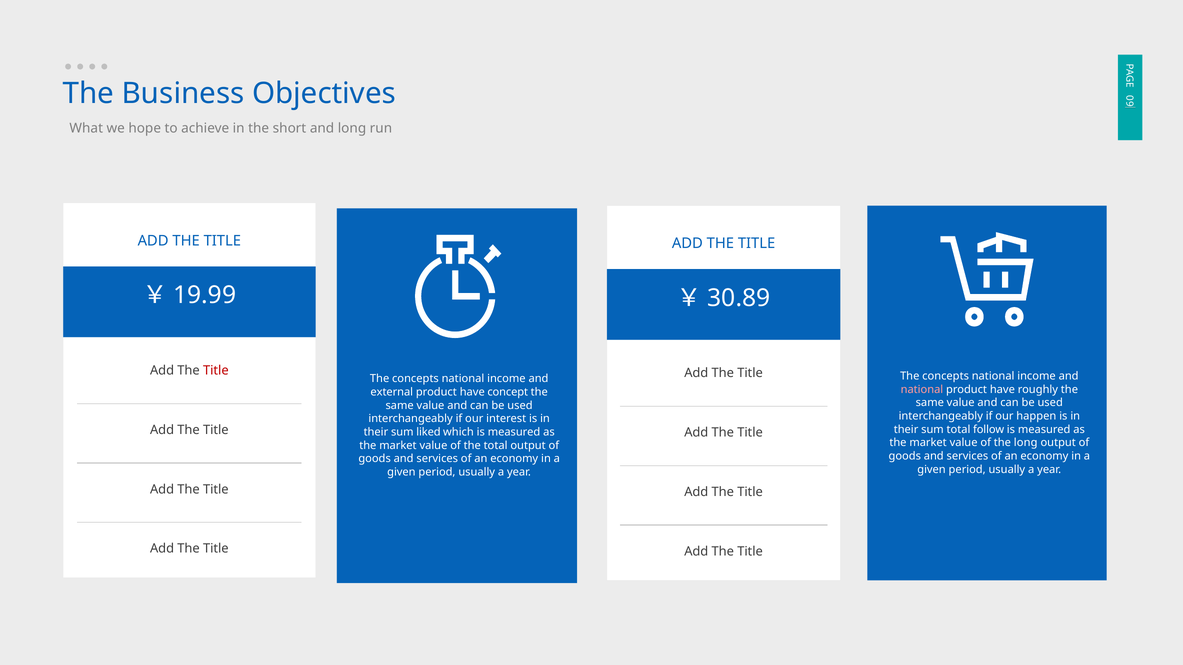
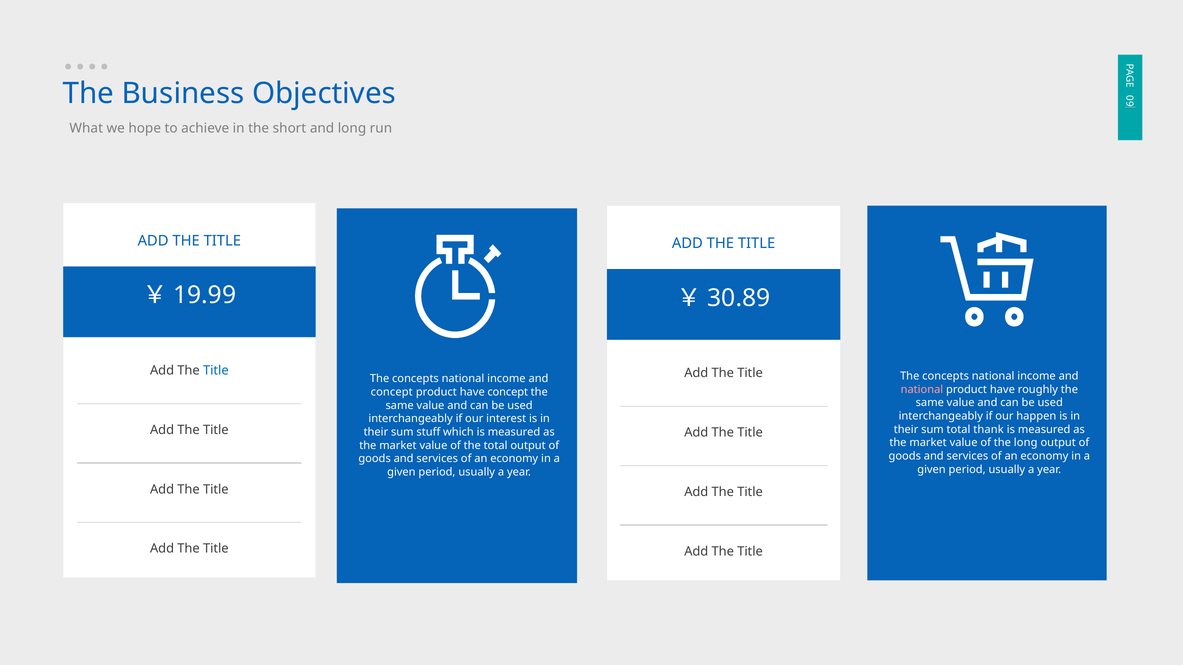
Title colour: red -> blue (216, 371)
external: external -> concept (392, 392)
follow: follow -> thank (989, 430)
liked: liked -> stuff (428, 432)
